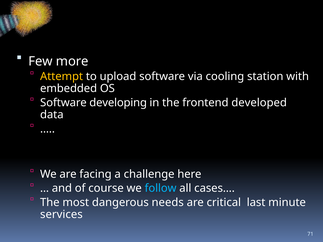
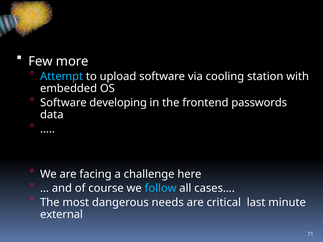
Attempt colour: yellow -> light blue (62, 76)
developed: developed -> passwords (259, 103)
services: services -> external (61, 215)
